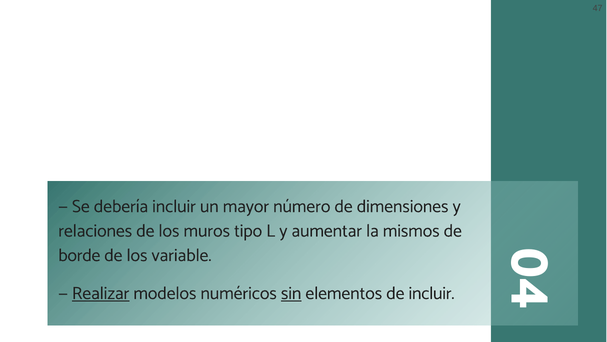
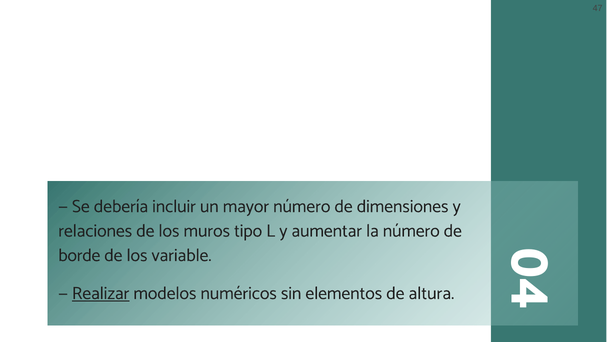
la mismos: mismos -> número (411, 230)
sin underline: present -> none (291, 293)
de incluir: incluir -> altura (431, 293)
